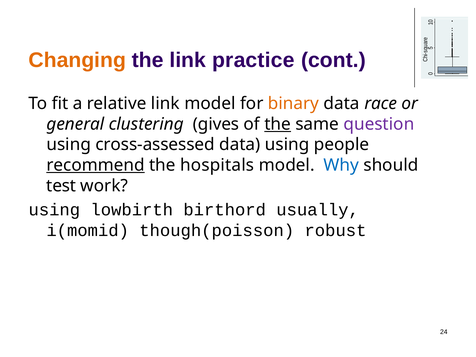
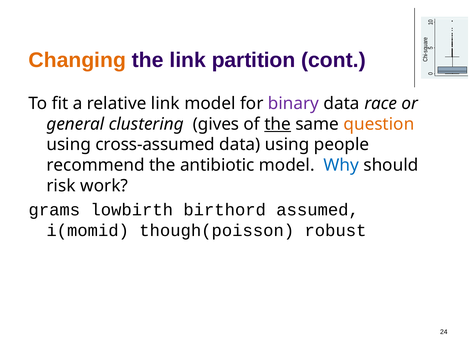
practice: practice -> partition (254, 60)
binary colour: orange -> purple (293, 103)
question colour: purple -> orange (379, 124)
cross-assessed: cross-assessed -> cross-assumed (155, 145)
recommend underline: present -> none (96, 165)
hospitals: hospitals -> antibiotic (217, 165)
test: test -> risk (61, 186)
using: using -> grams (54, 210)
usually: usually -> assumed (318, 210)
